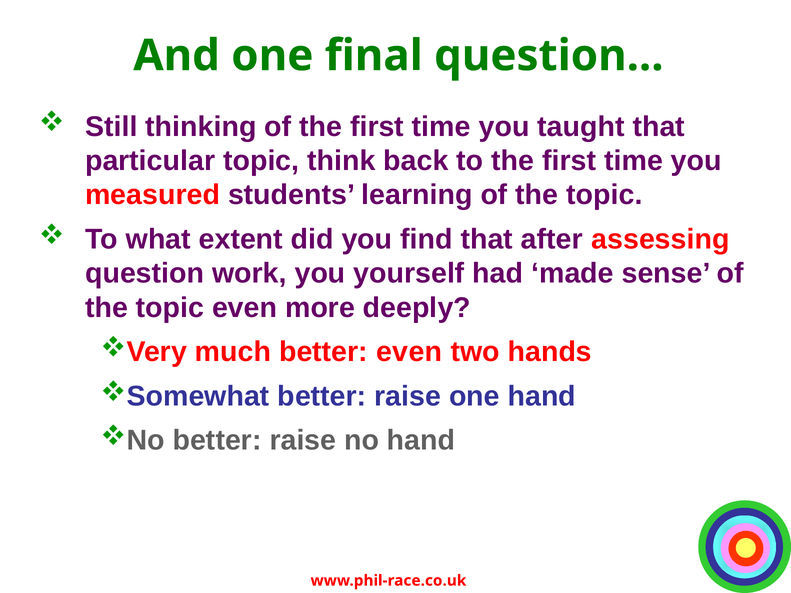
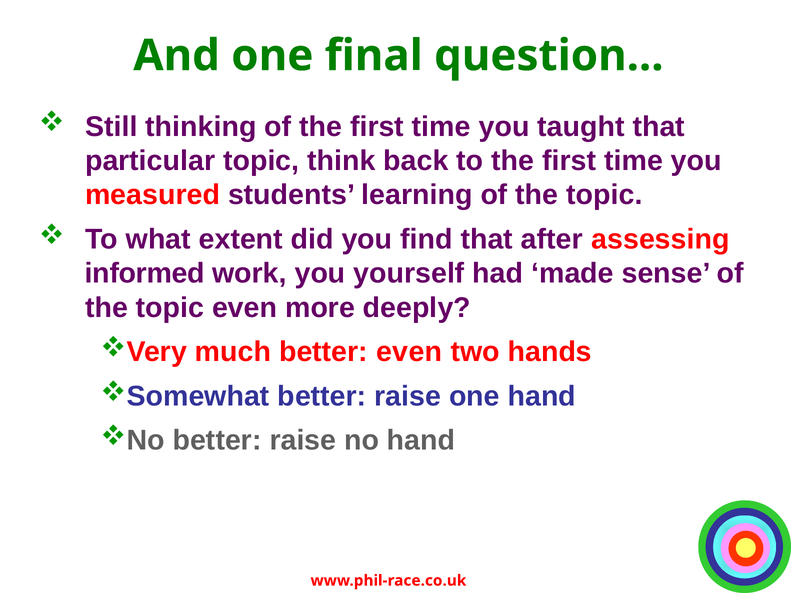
question: question -> informed (145, 274)
